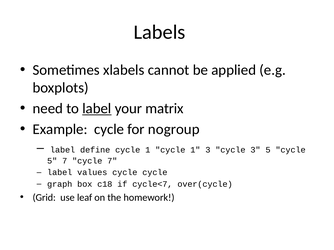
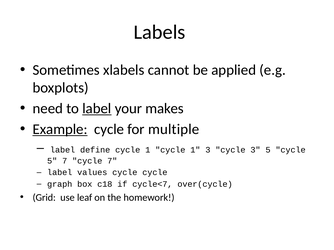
matrix: matrix -> makes (165, 109)
Example underline: none -> present (60, 129)
nogroup: nogroup -> multiple (174, 129)
